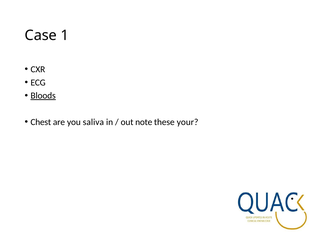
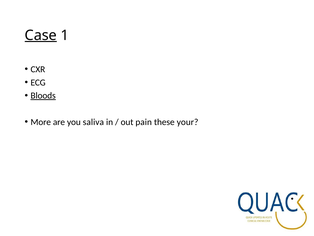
Case underline: none -> present (41, 35)
Chest: Chest -> More (41, 122)
note: note -> pain (144, 122)
